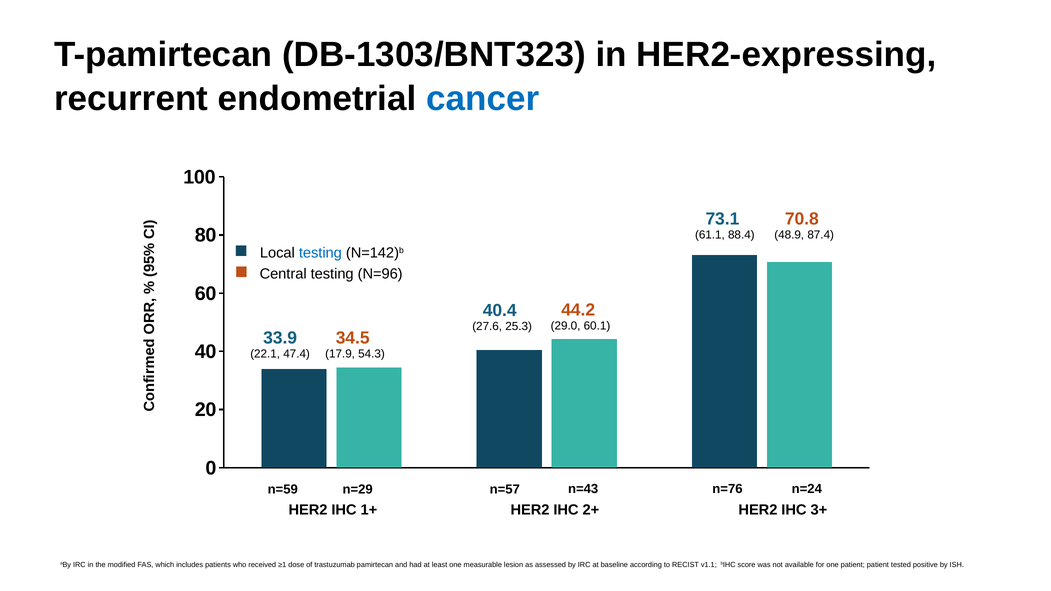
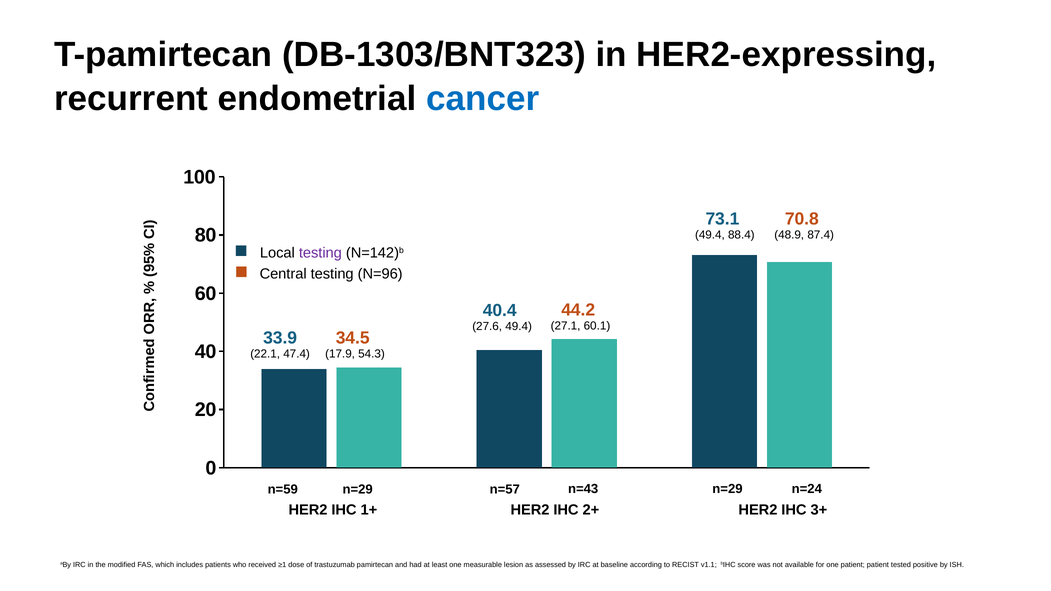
61.1: 61.1 -> 49.4 (710, 235)
testing colour: blue -> purple (320, 253)
29.0: 29.0 -> 27.1 (566, 326)
27.6 25.3: 25.3 -> 49.4 (519, 326)
n=57 n=76: n=76 -> n=29 (727, 489)
